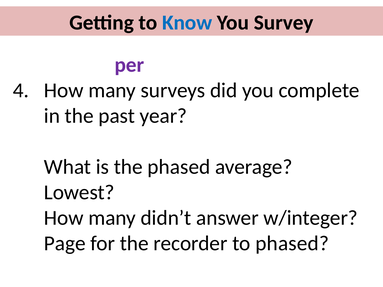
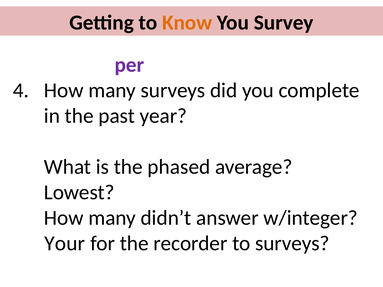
Know colour: blue -> orange (187, 23)
Page: Page -> Your (65, 244)
to phased: phased -> surveys (292, 244)
